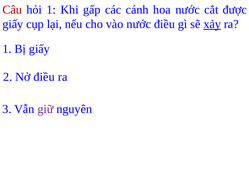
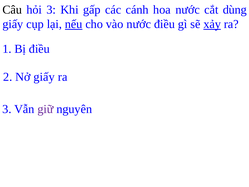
Câu colour: red -> black (12, 10)
hỏi 1: 1 -> 3 (51, 10)
được: được -> dùng (235, 10)
nếu underline: none -> present (74, 24)
Bị giấy: giấy -> điều (39, 49)
Nở điều: điều -> giấy (44, 77)
